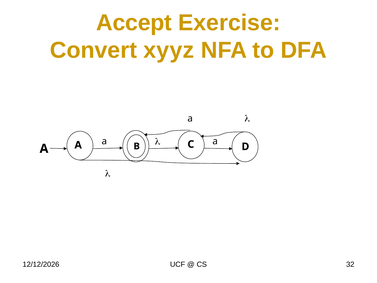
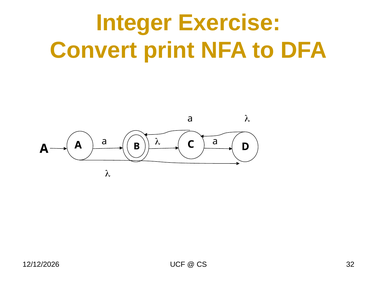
Accept: Accept -> Integer (134, 23)
xyyz: xyyz -> print (169, 50)
